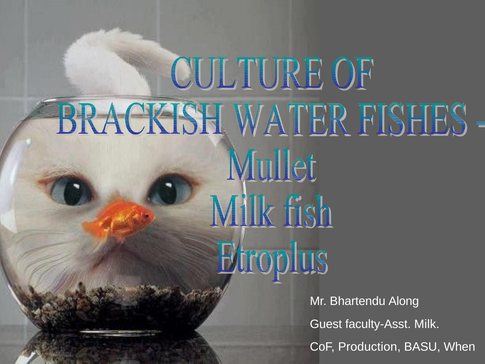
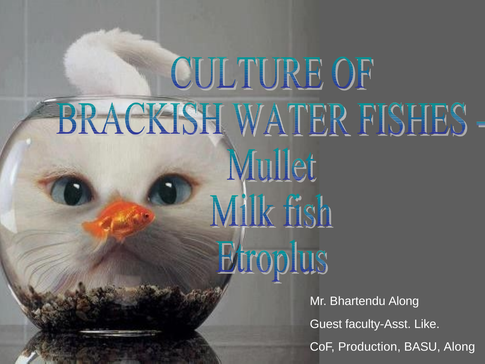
Milk: Milk -> Like (427, 324)
BASU When: When -> Along (459, 347)
